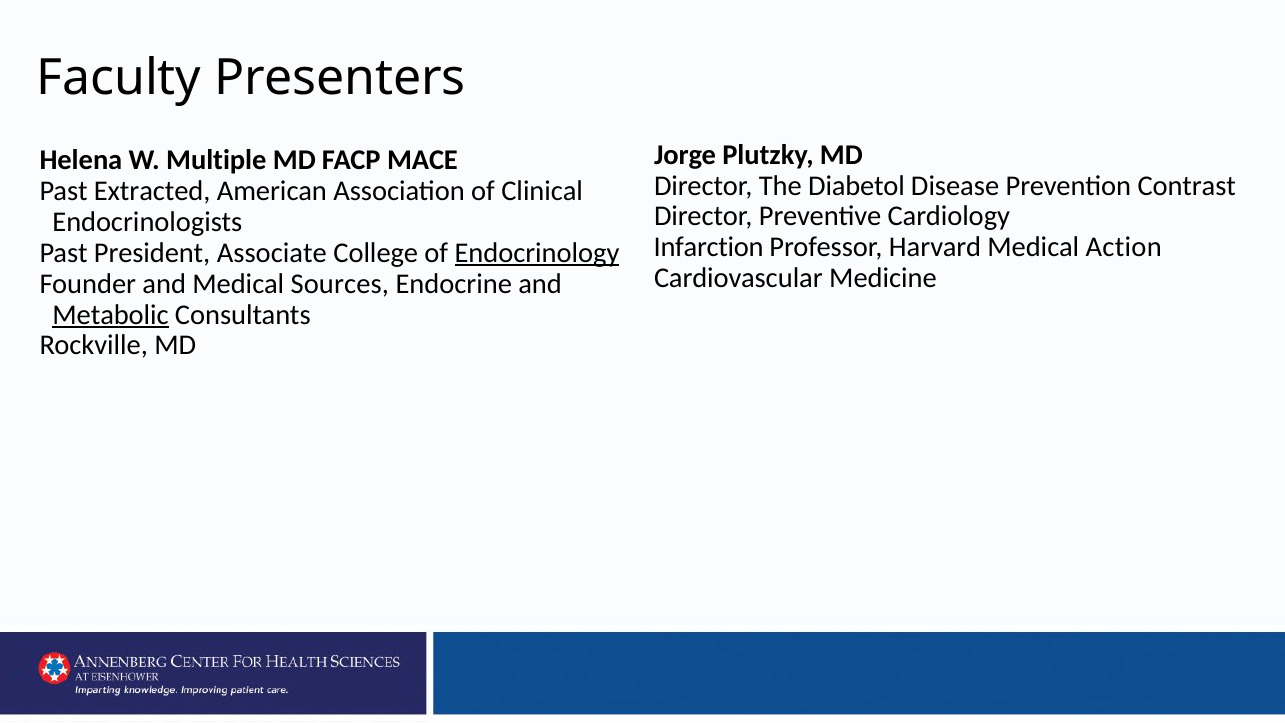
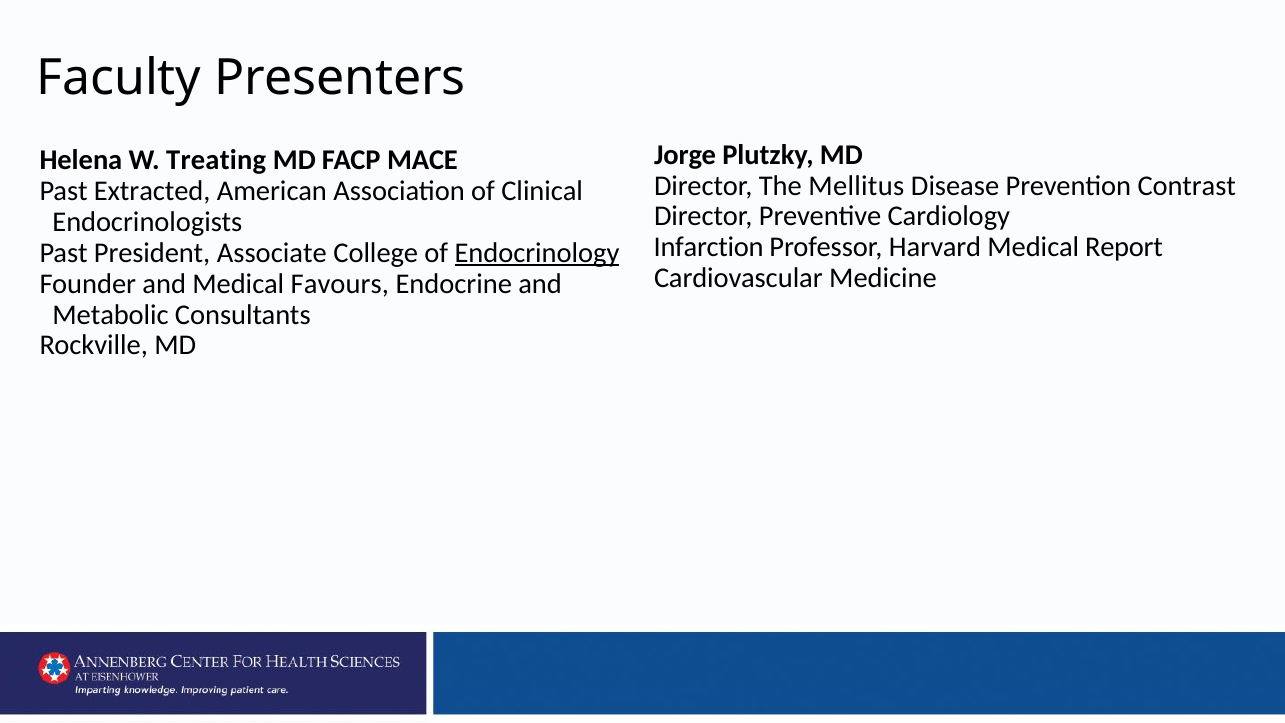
Multiple: Multiple -> Treating (216, 160)
Diabetol: Diabetol -> Mellitus (856, 186)
Action: Action -> Report (1124, 247)
Sources: Sources -> Favours (340, 284)
Metabolic underline: present -> none (111, 315)
